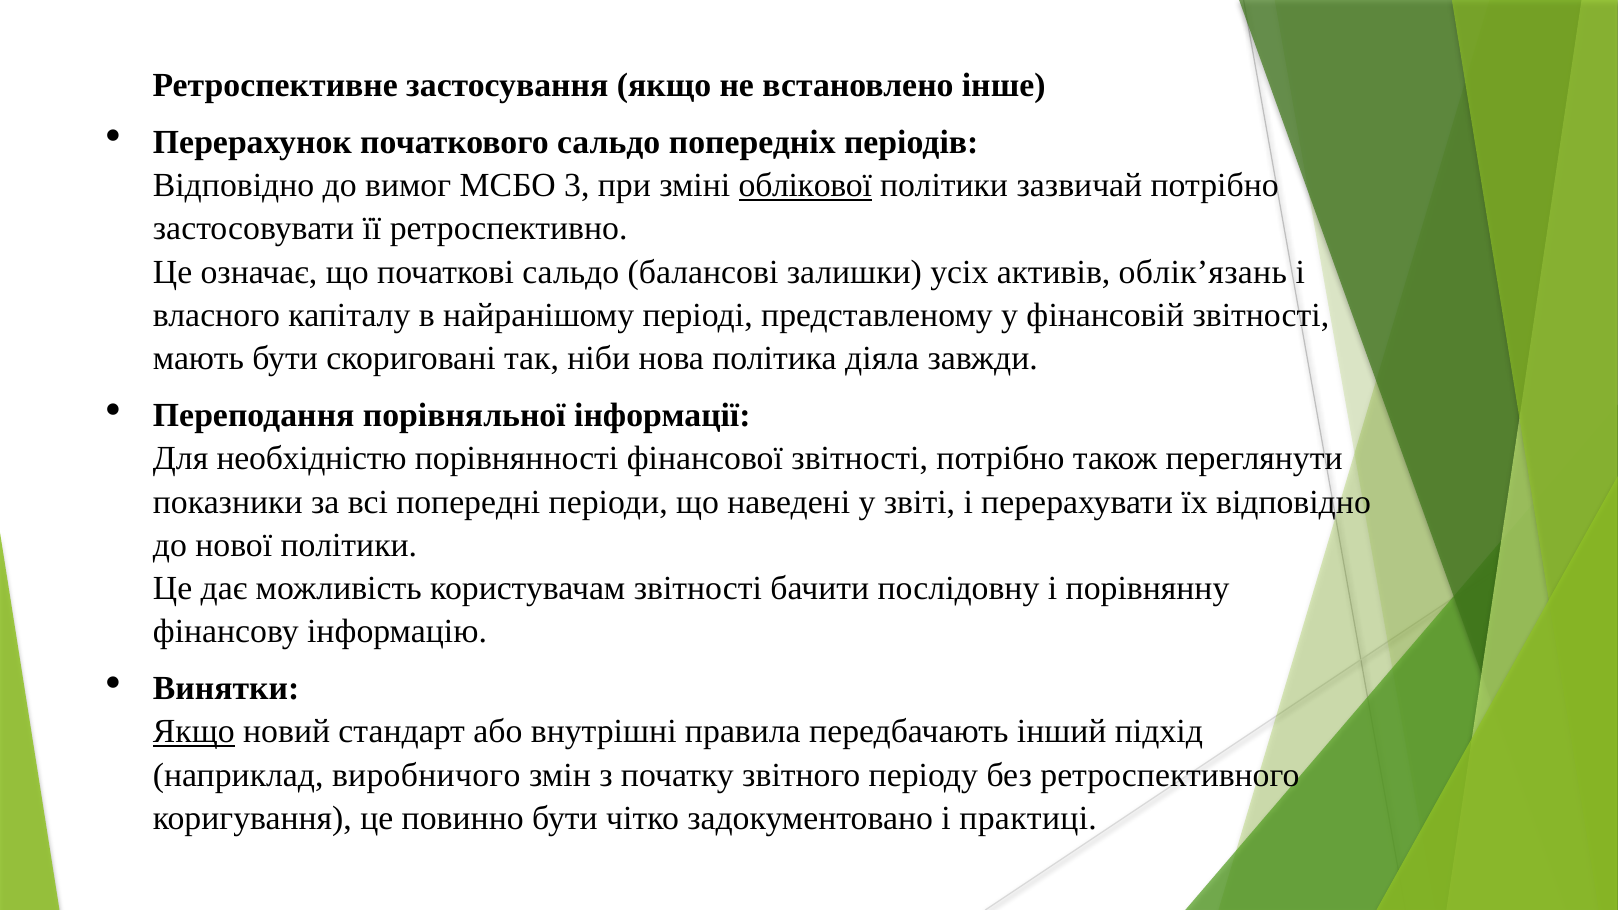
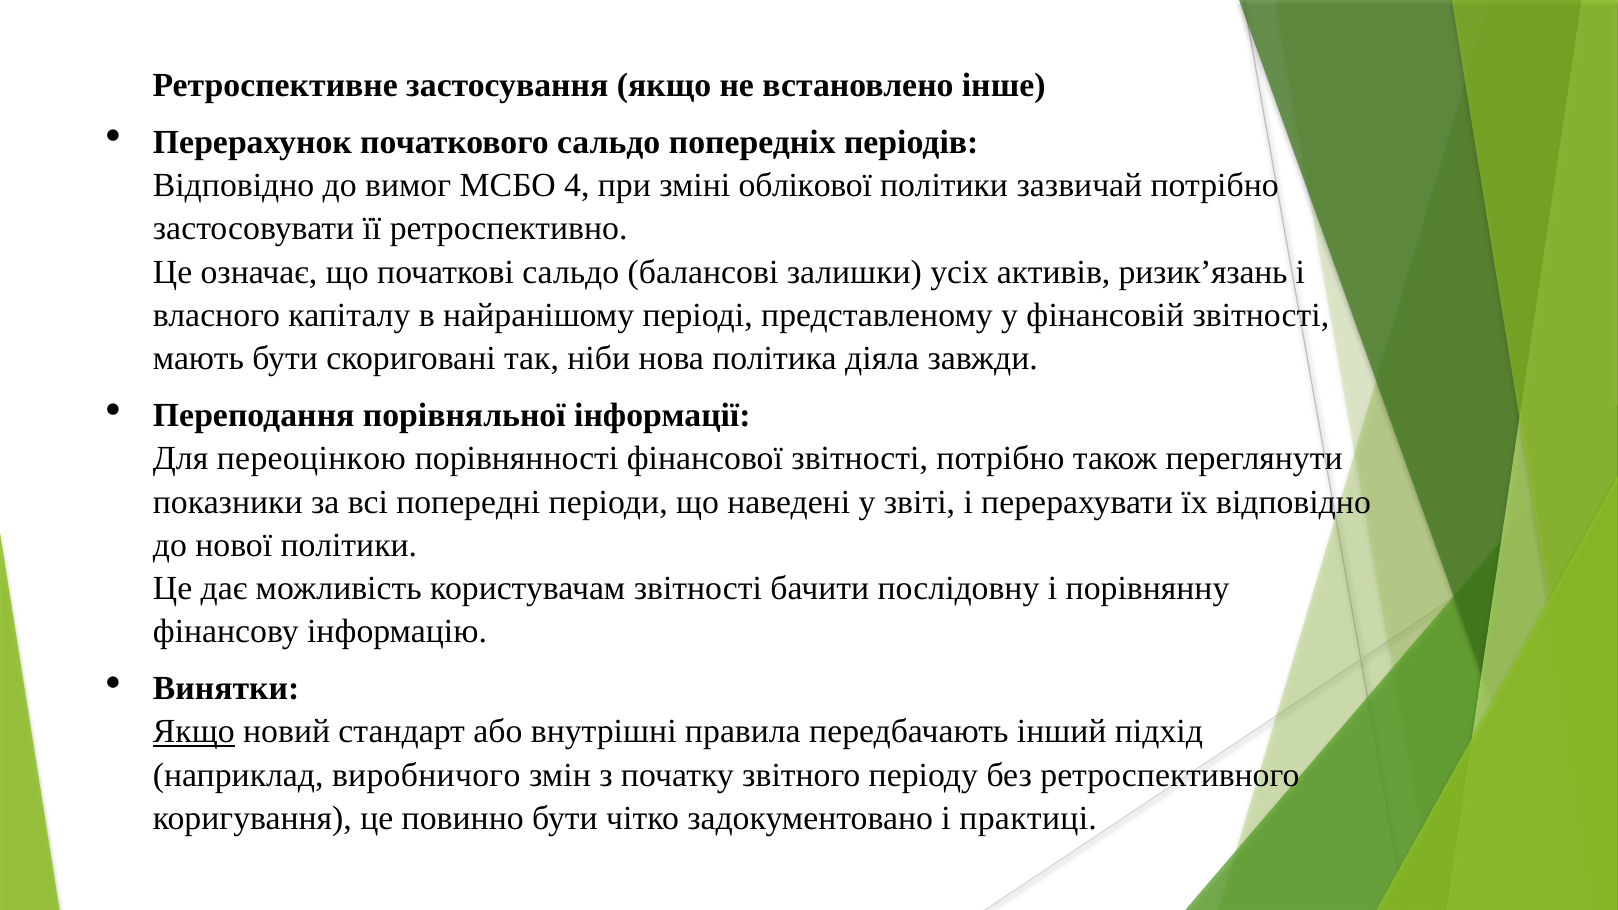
3: 3 -> 4 (577, 186)
облікової underline: present -> none (805, 186)
облік’язань: облік’язань -> ризик’язань (1203, 272)
необхідністю: необхідністю -> переоцінкою (311, 459)
